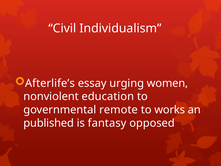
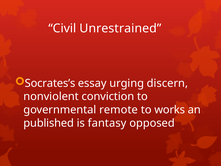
Individualism: Individualism -> Unrestrained (120, 28)
Afterlife’s: Afterlife’s -> Socrates’s (50, 83)
women: women -> discern (167, 83)
education: education -> conviction (108, 96)
